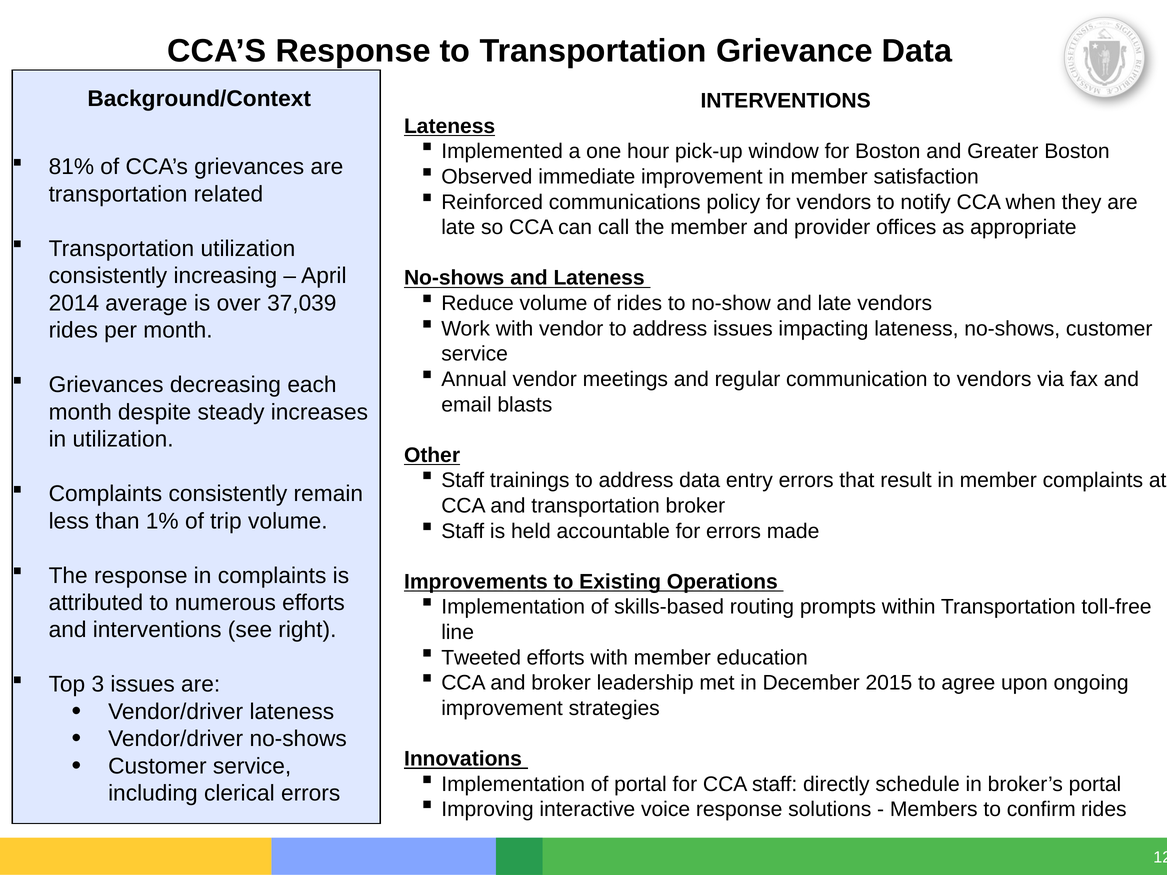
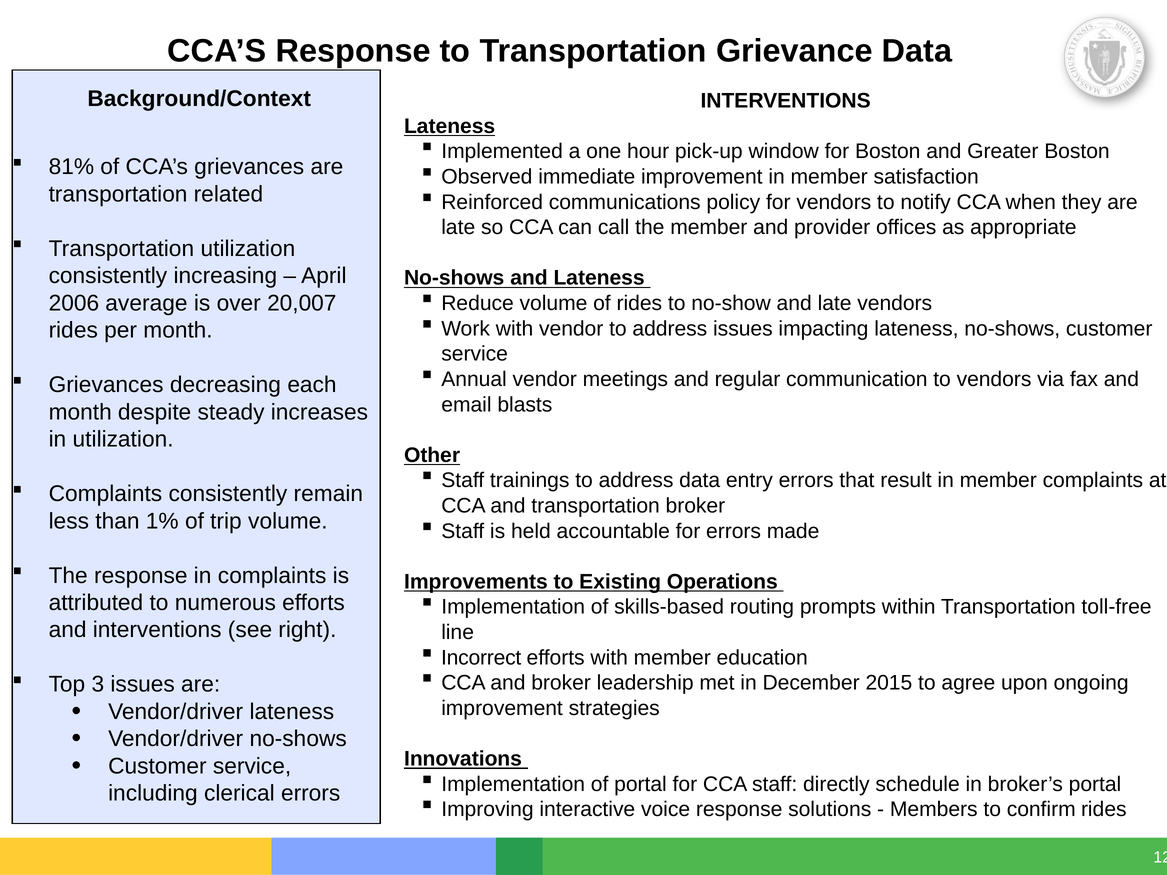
2014: 2014 -> 2006 (74, 303)
37,039: 37,039 -> 20,007 (302, 303)
Tweeted: Tweeted -> Incorrect (481, 658)
